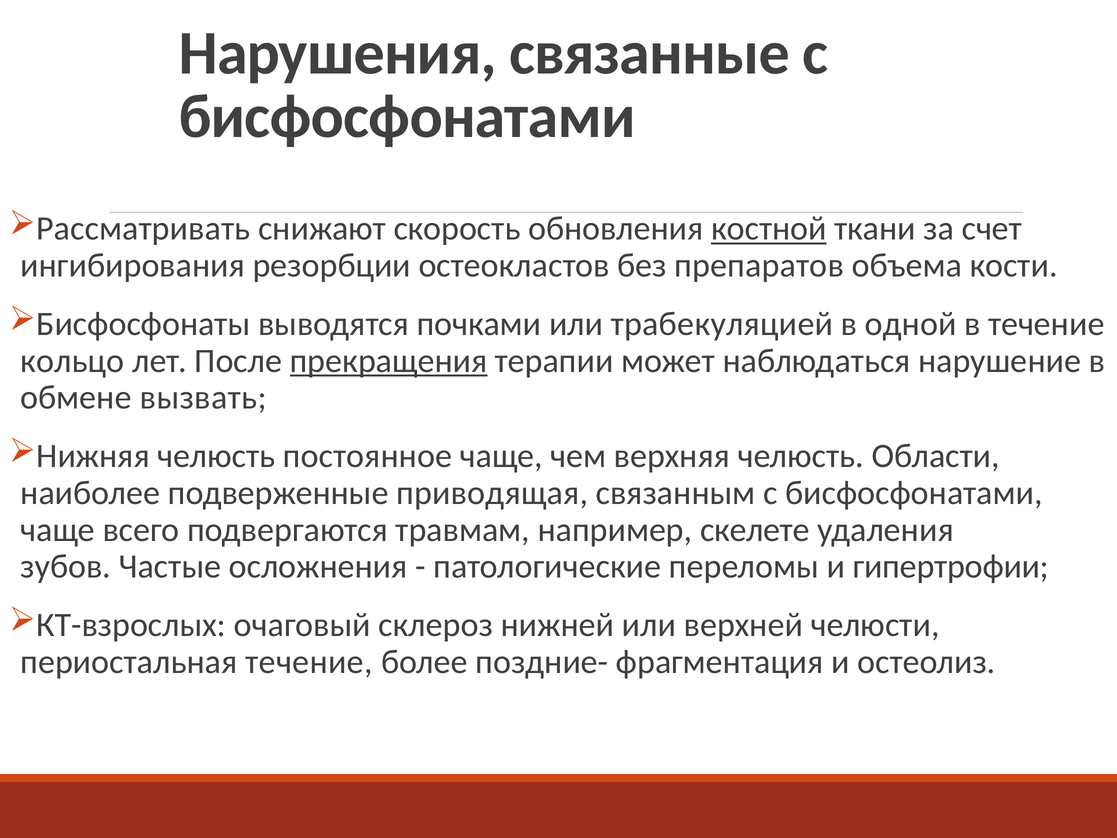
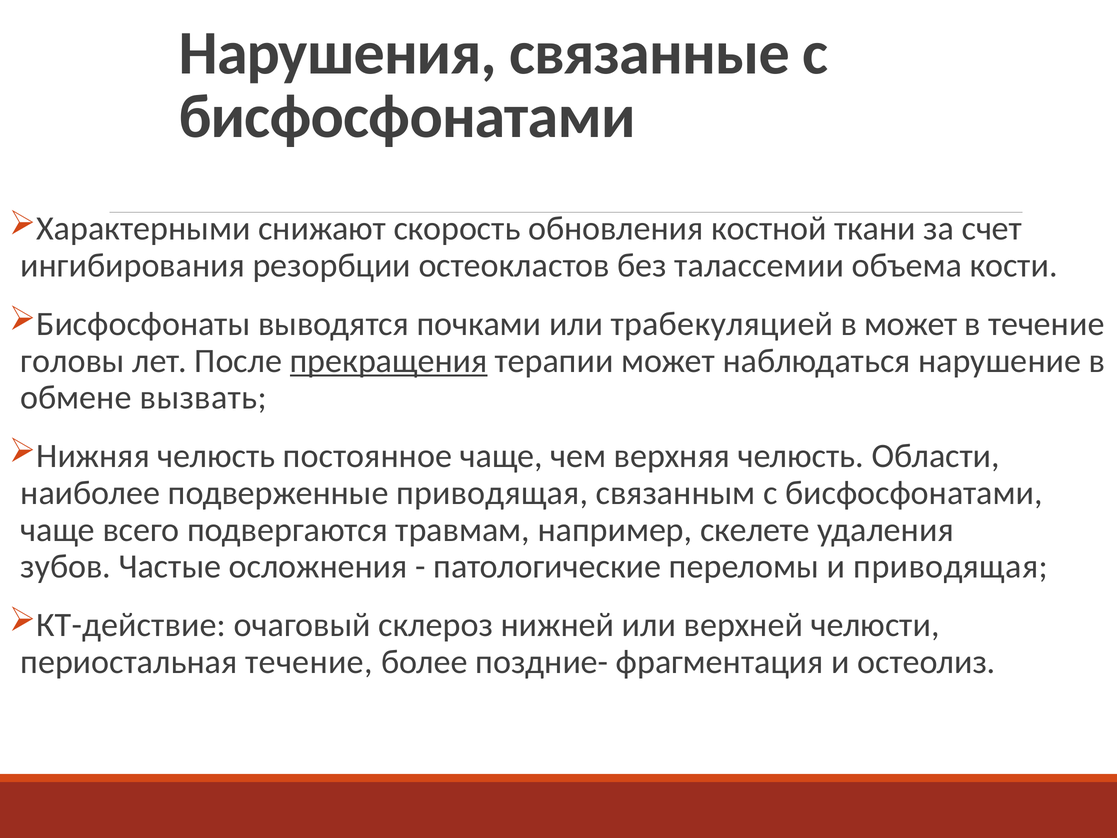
Рассматривать: Рассматривать -> Характерными (143, 229)
костной underline: present -> none (769, 229)
препаратов: препаратов -> талассемии (759, 265)
в одной: одной -> может (911, 324)
кольцо: кольцо -> головы (73, 361)
и гипертрофии: гипертрофии -> приводящая (951, 567)
КТ-взрослых: КТ-взрослых -> КТ-действие (131, 625)
